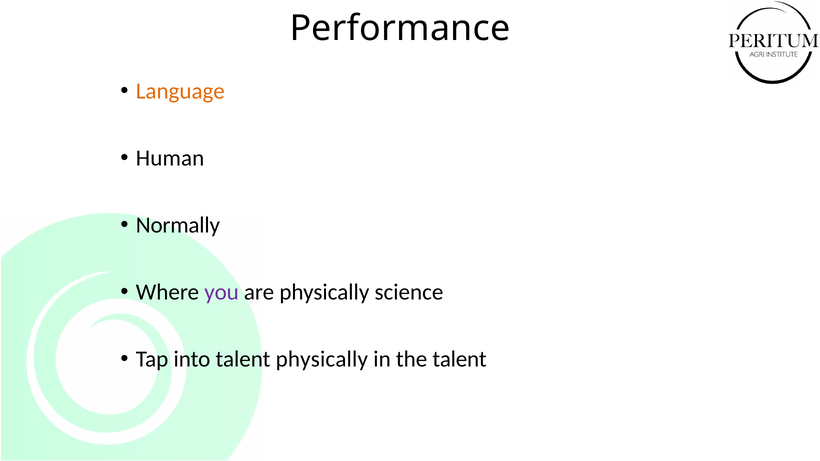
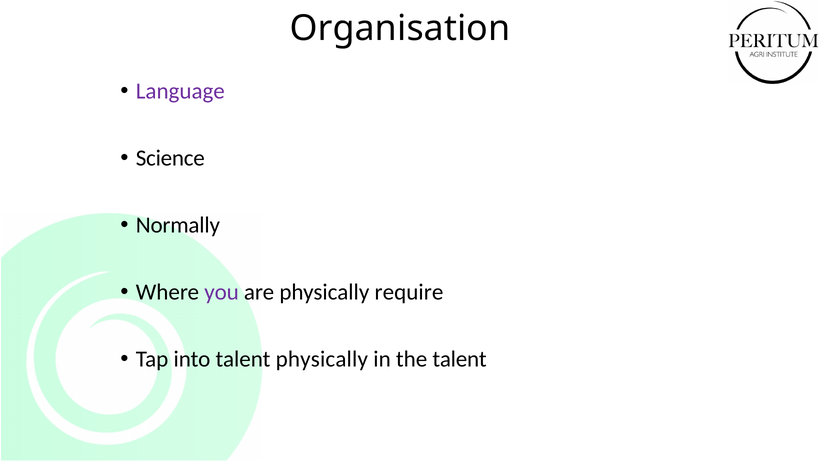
Performance: Performance -> Organisation (400, 28)
Language colour: orange -> purple (180, 91)
Human: Human -> Science (170, 158)
science: science -> require (409, 292)
